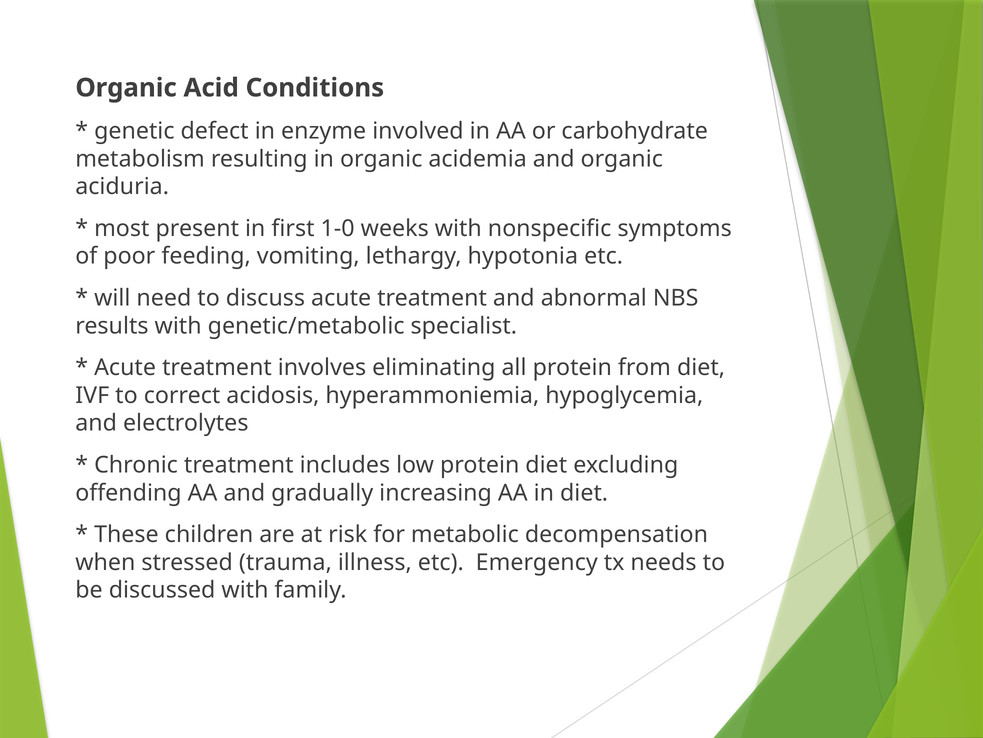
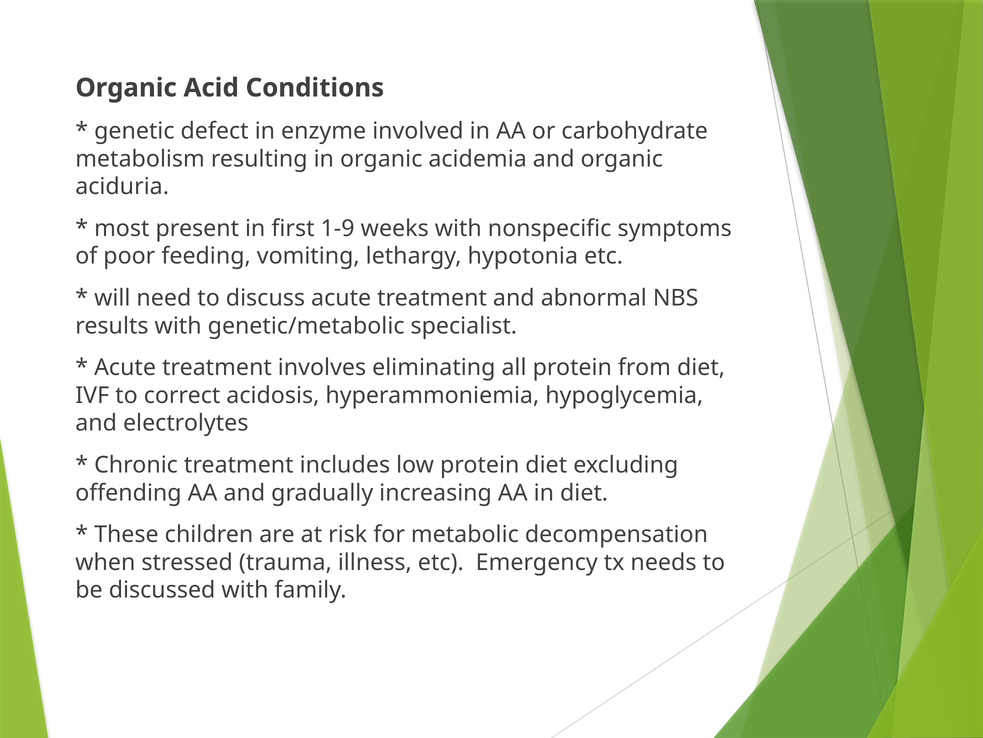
1-0: 1-0 -> 1-9 (338, 228)
